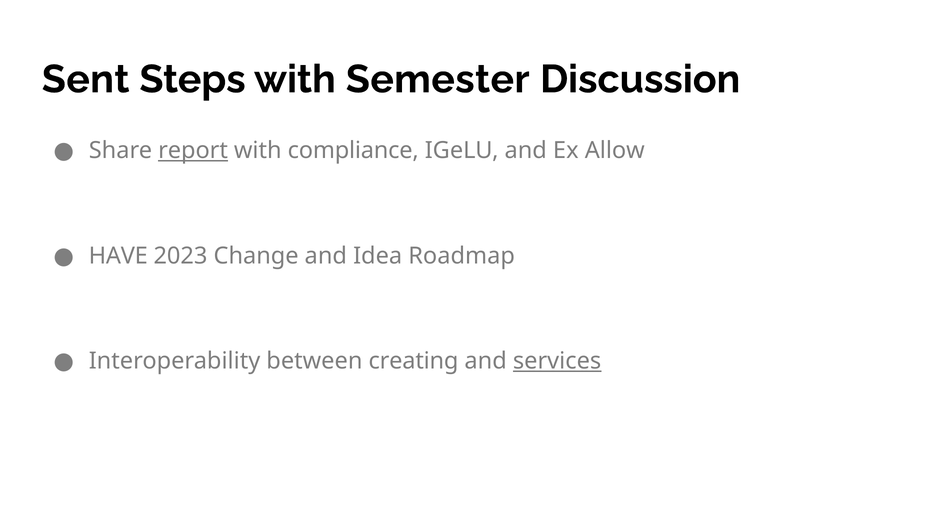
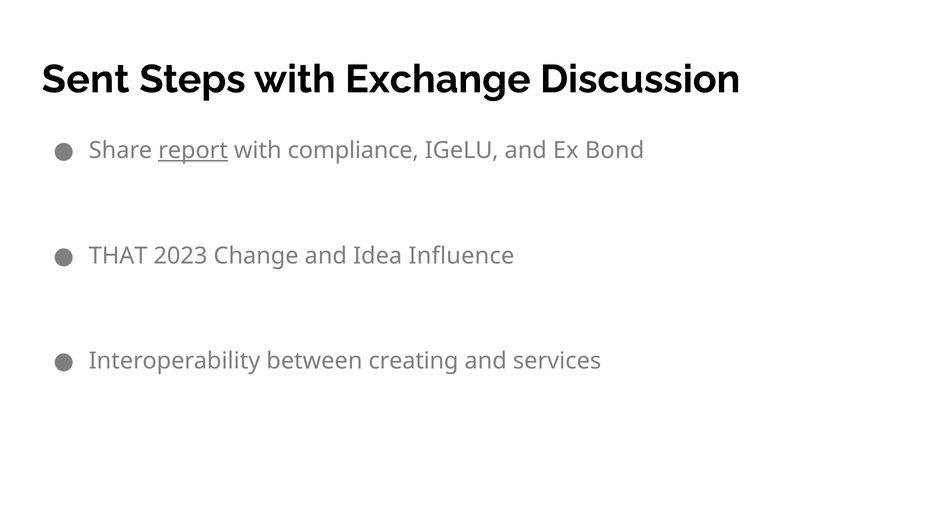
Semester: Semester -> Exchange (438, 79)
Allow: Allow -> Bond (615, 151)
HAVE: HAVE -> THAT (118, 256)
Roadmap: Roadmap -> Influence (461, 256)
services underline: present -> none (557, 361)
